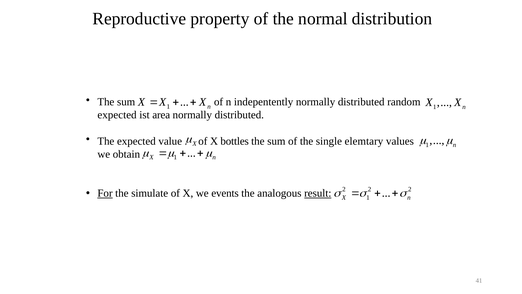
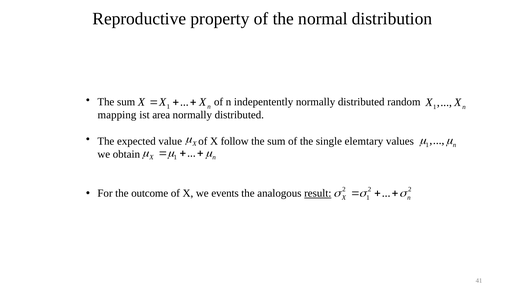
expected: expected -> mapping (117, 115)
bottles: bottles -> follow (235, 141)
For underline: present -> none (105, 193)
simulate: simulate -> outcome (150, 193)
